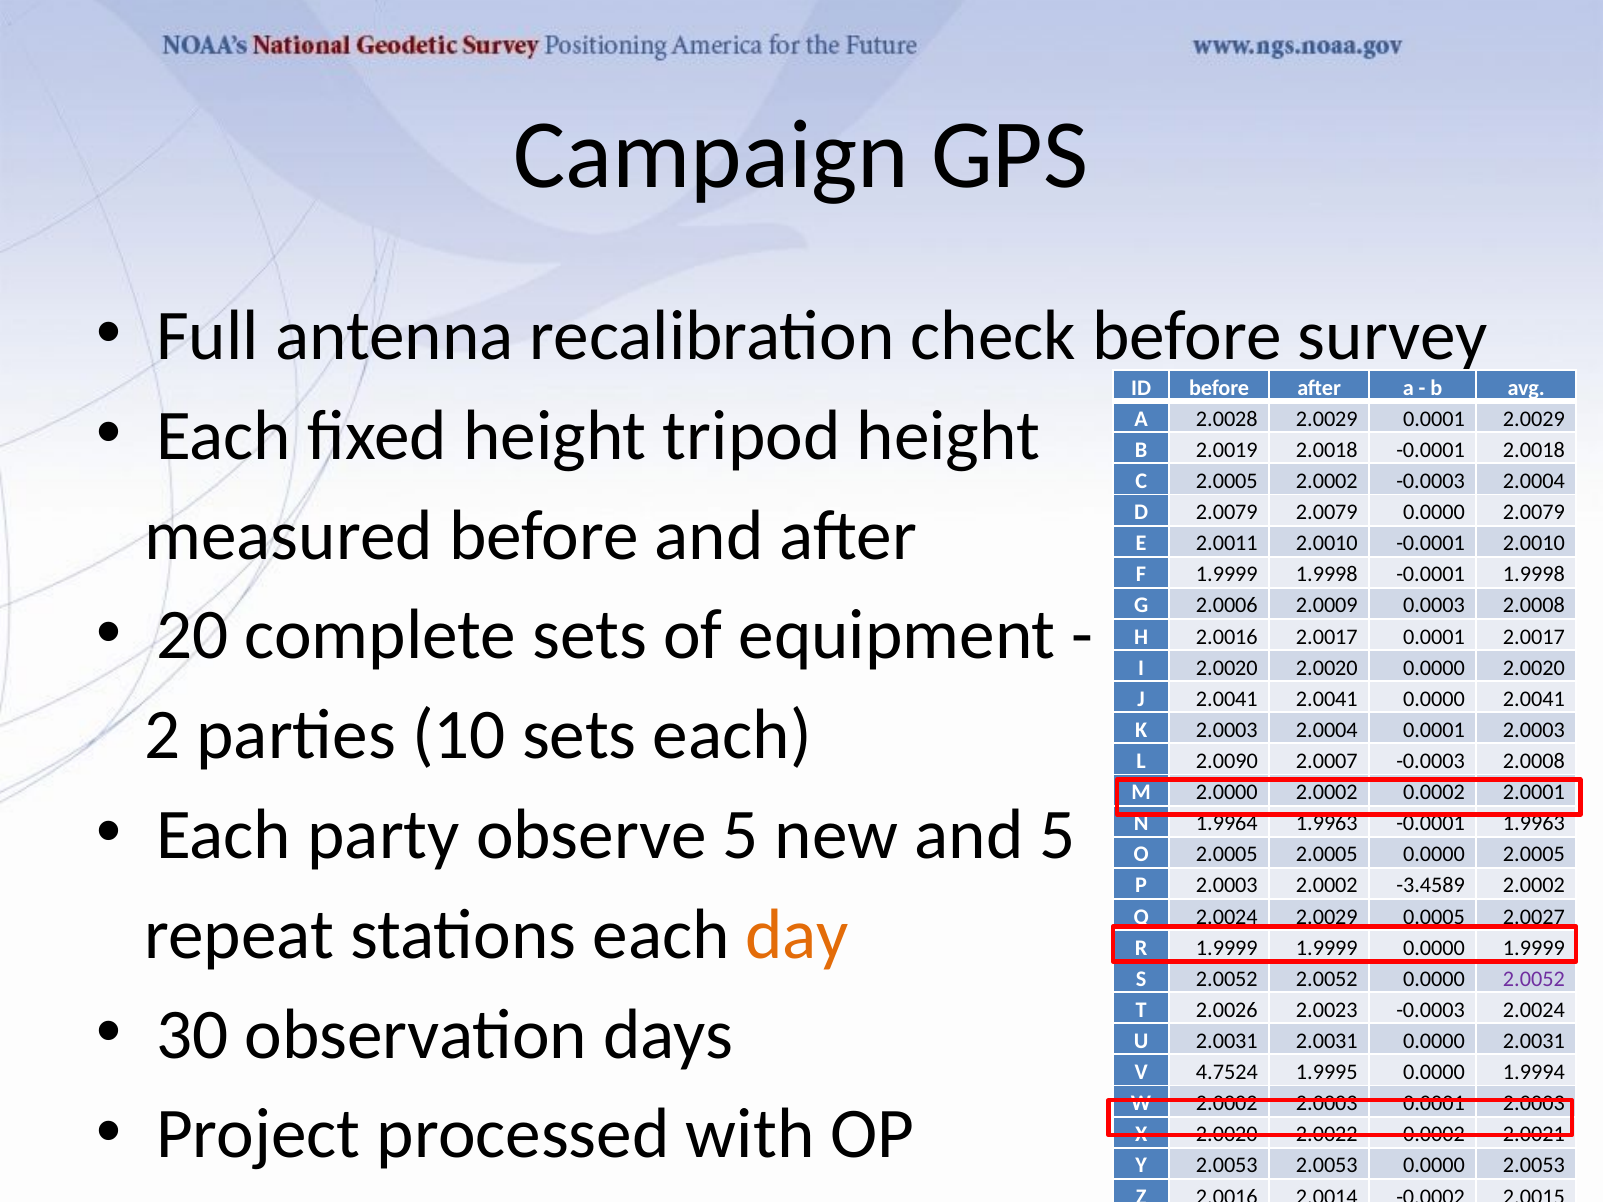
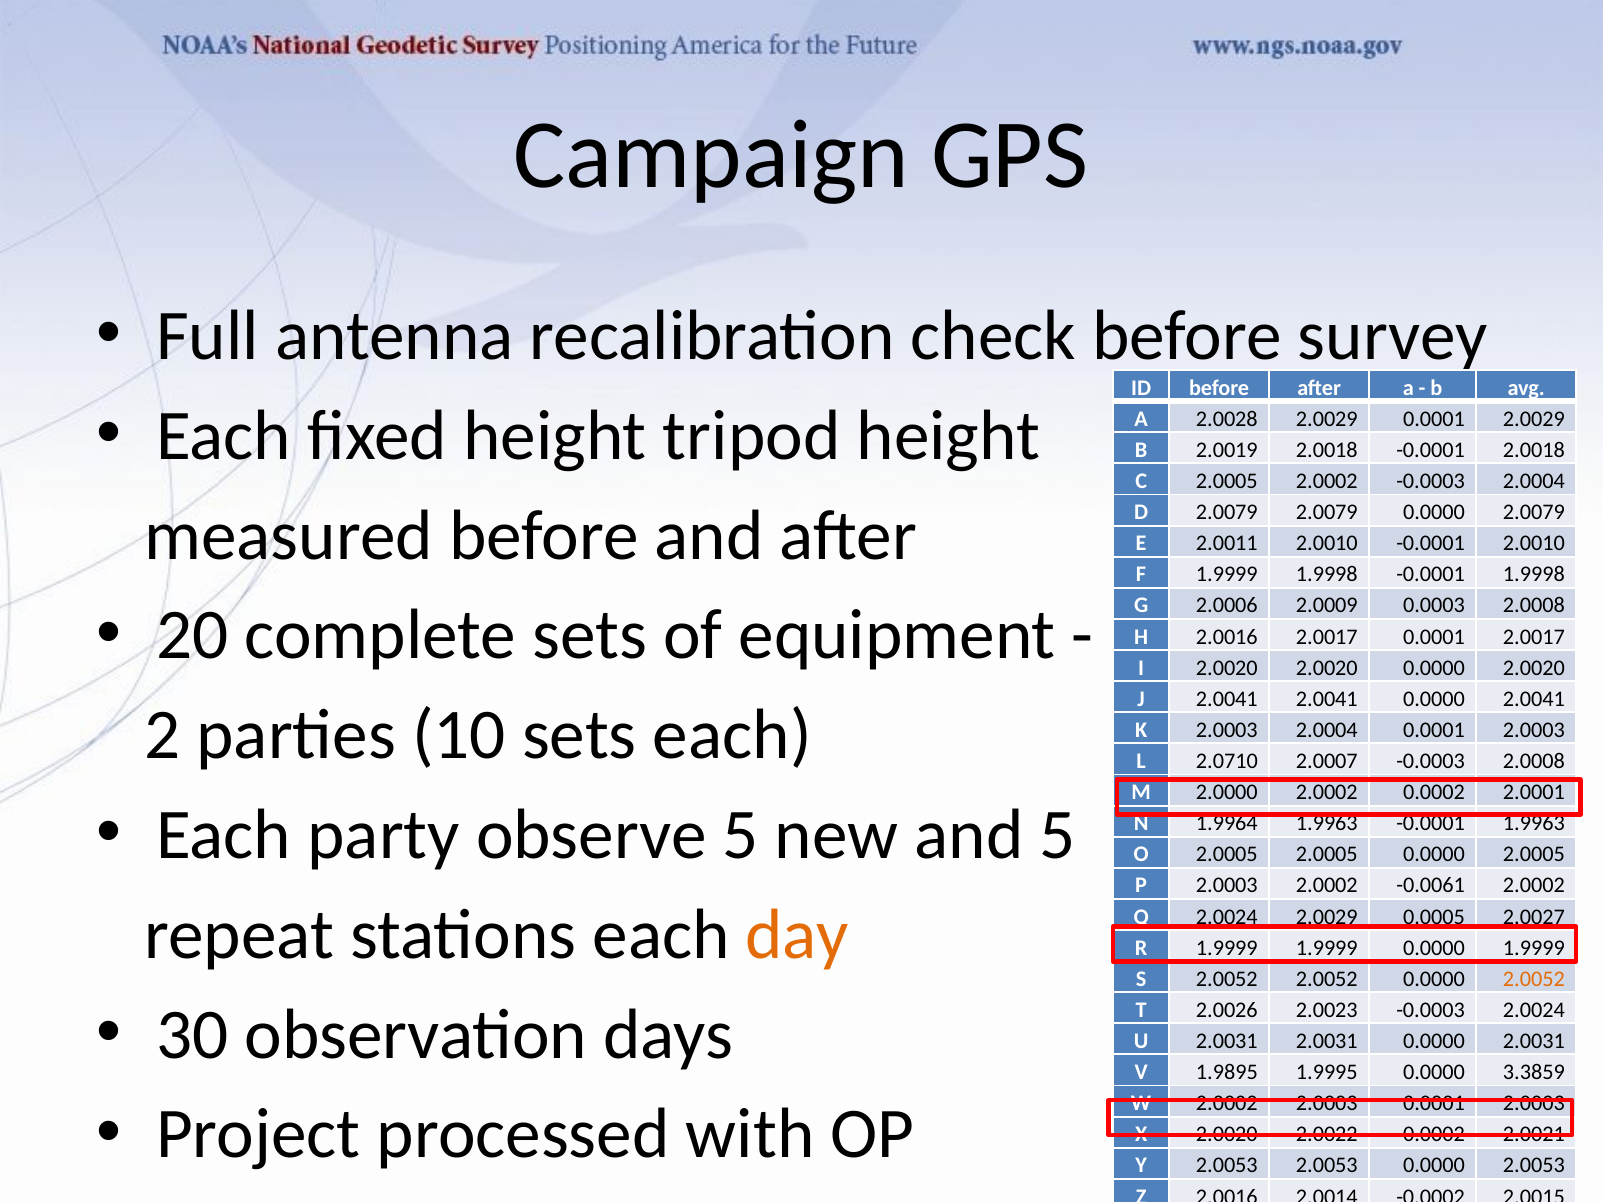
2.0090: 2.0090 -> 2.0710 (1227, 761)
-3.4589: -3.4589 -> -0.0061 (1431, 886)
2.0052 colour: purple -> orange (1534, 979)
4.7524: 4.7524 -> 1.9895 (1227, 1072)
1.9994: 1.9994 -> 3.3859 (1534, 1072)
